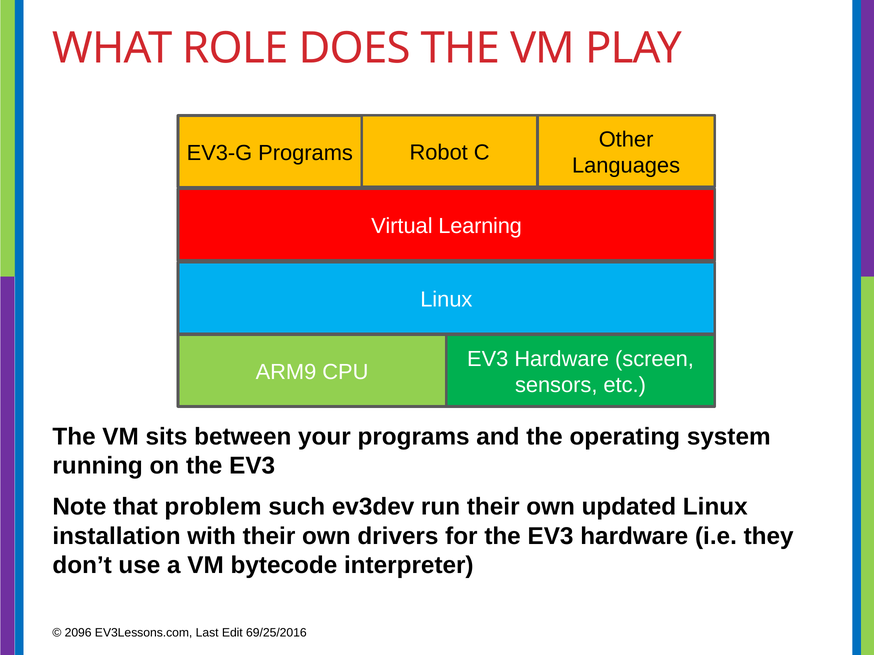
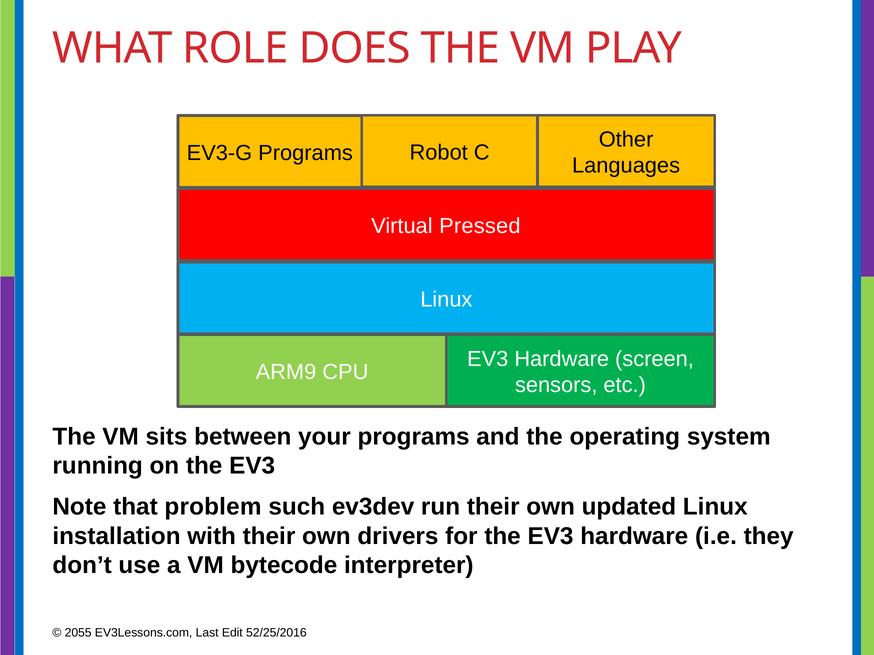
Learning: Learning -> Pressed (480, 226)
2096: 2096 -> 2055 (78, 633)
69/25/2016: 69/25/2016 -> 52/25/2016 (276, 633)
